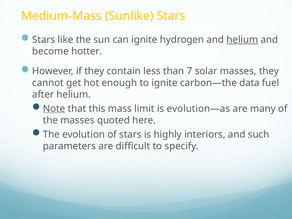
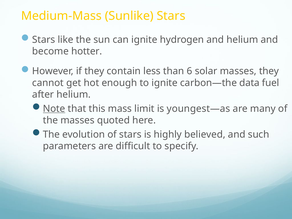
helium underline: present -> none (242, 40)
7: 7 -> 6 (189, 71)
evolution—as: evolution—as -> youngest—as (198, 109)
interiors: interiors -> believed (205, 134)
